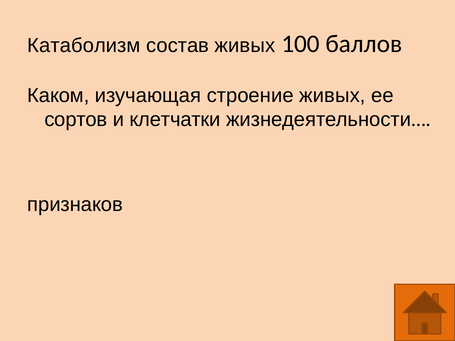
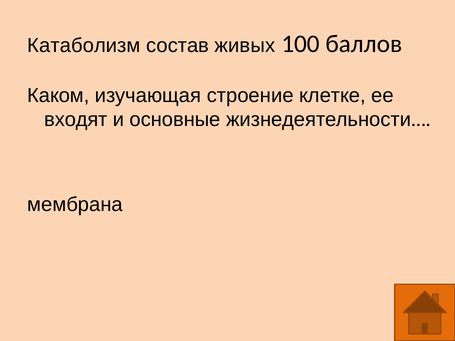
строение живых: живых -> клетке (332, 95)
сортов: сортов -> входят (76, 120)
клетчатки: клетчатки -> основные (175, 120)
признаков: признаков -> мембрана (75, 205)
